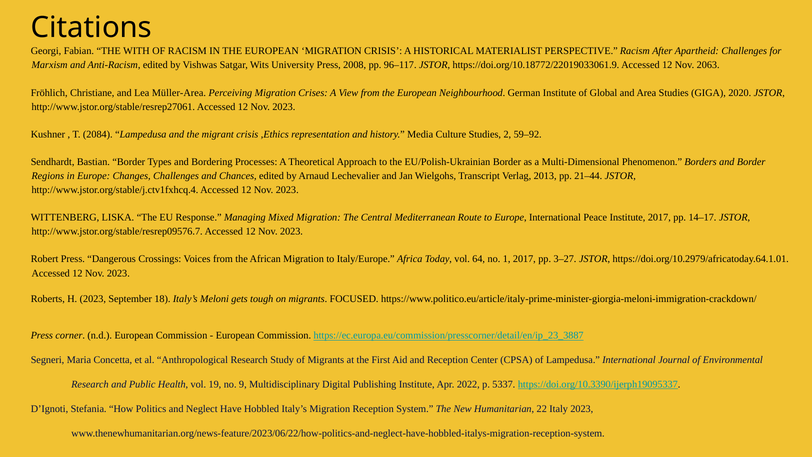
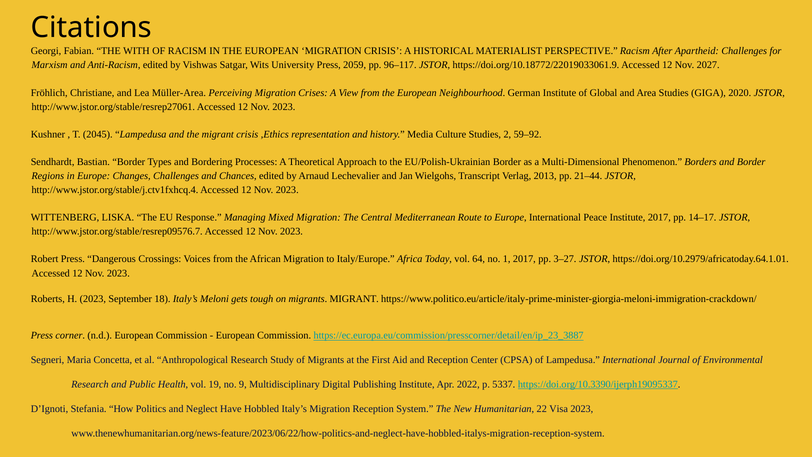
2008: 2008 -> 2059 (355, 65)
2063: 2063 -> 2027 (708, 65)
2084: 2084 -> 2045 (98, 134)
migrants FOCUSED: FOCUSED -> MIGRANT (354, 299)
Italy: Italy -> Visa (559, 409)
